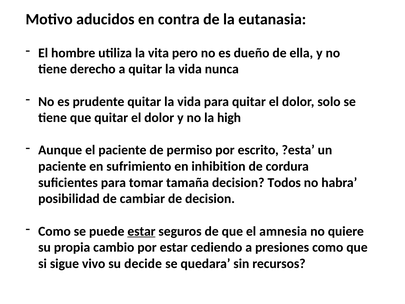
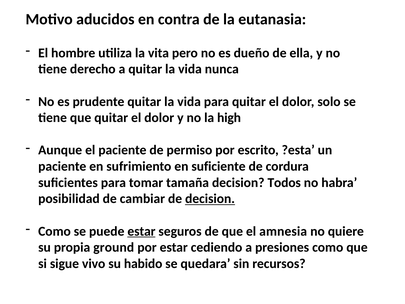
inhibition: inhibition -> suficiente (219, 166)
decision underline: none -> present (210, 199)
cambio: cambio -> ground (114, 247)
decide: decide -> habido (143, 263)
